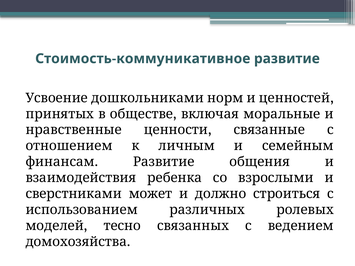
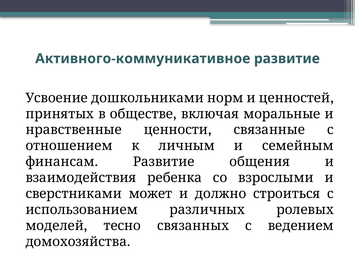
Стоимость-коммуникативное: Стоимость-коммуникативное -> Активного-коммуникативное (143, 59)
